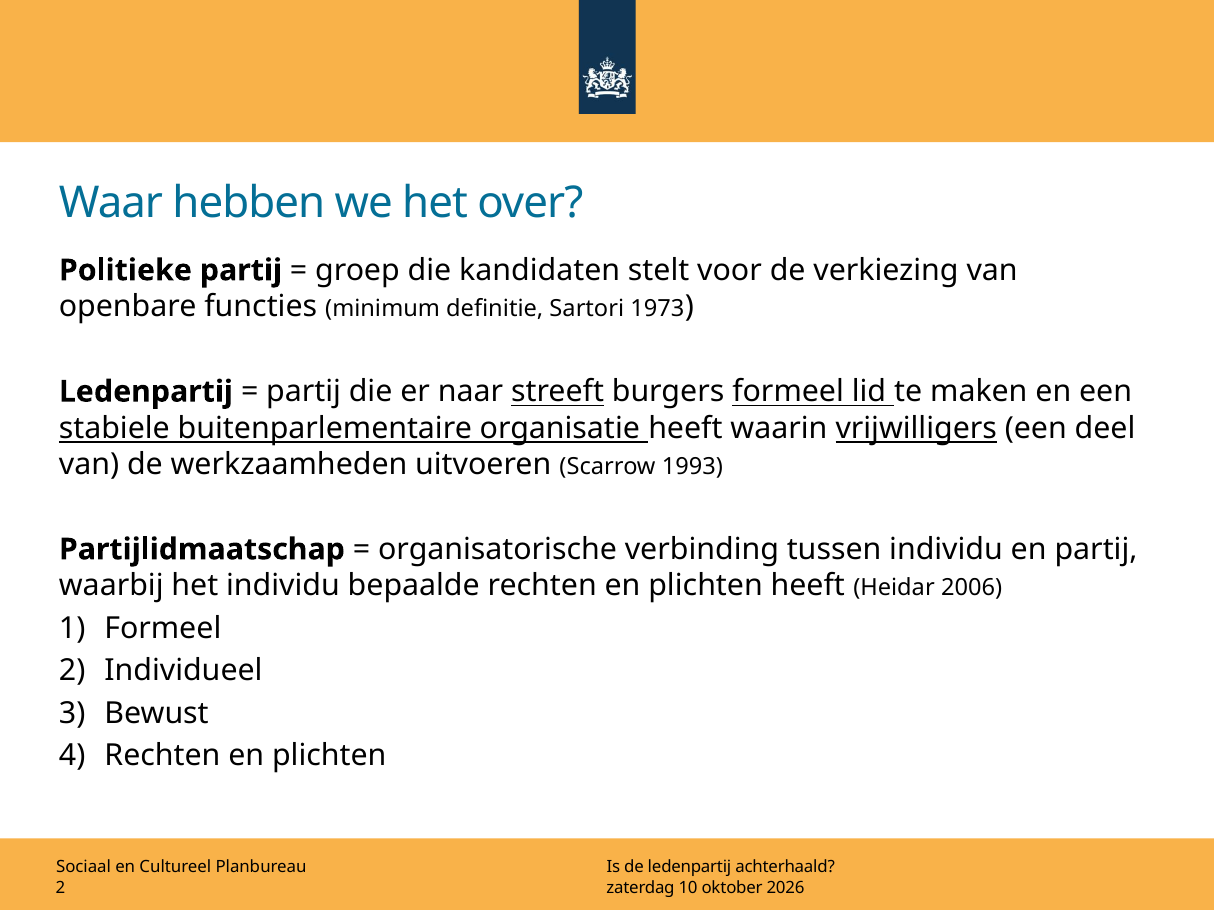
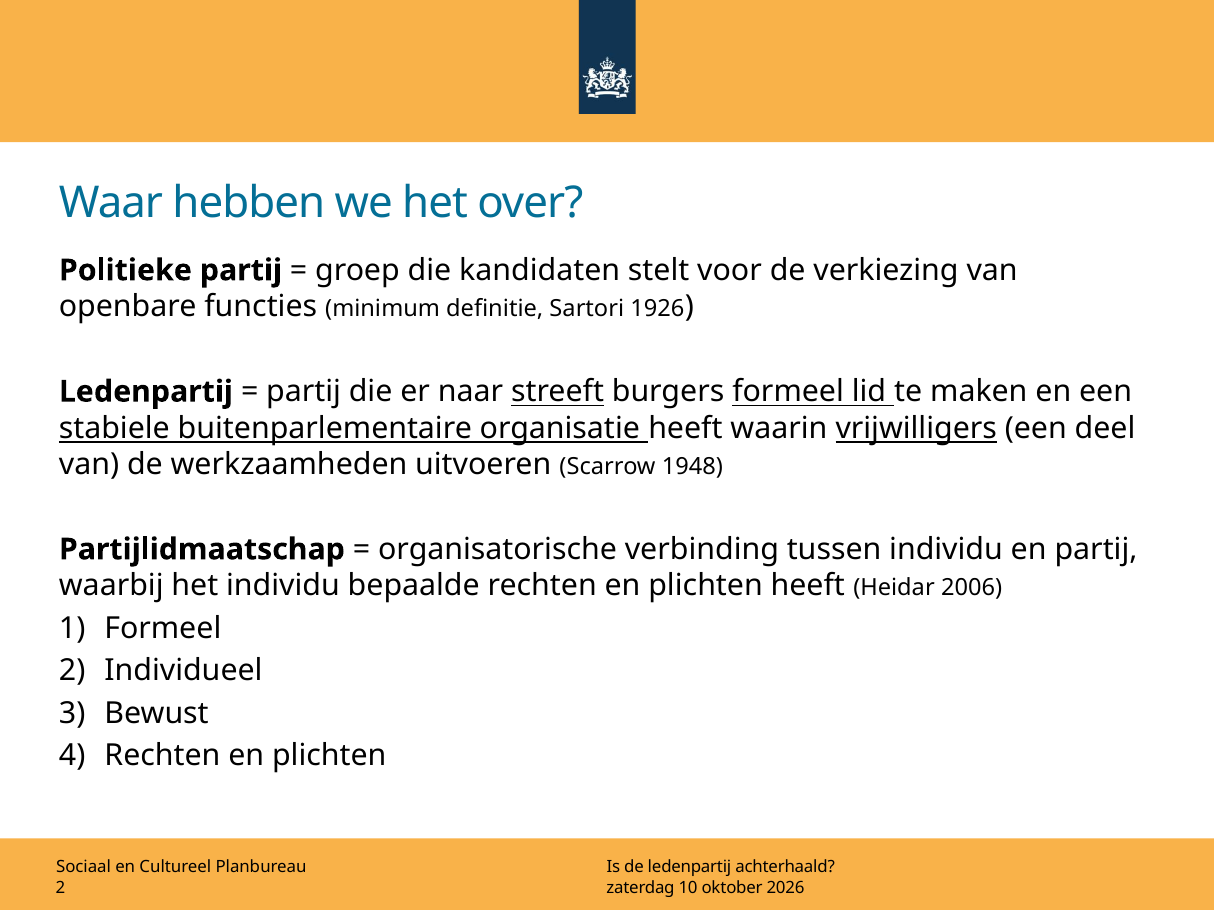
1973: 1973 -> 1926 (657, 309)
1993: 1993 -> 1948 (692, 467)
